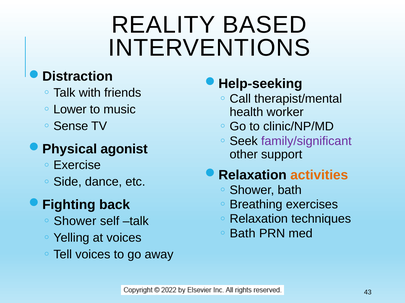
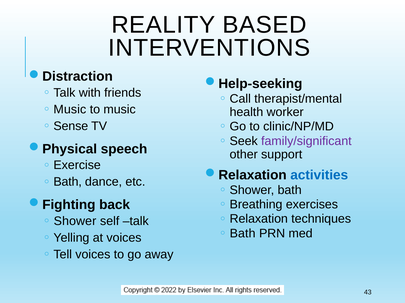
Lower: Lower -> Music (70, 110)
agonist: agonist -> speech (124, 149)
activities colour: orange -> blue (319, 175)
Side: Side -> Bath (68, 182)
